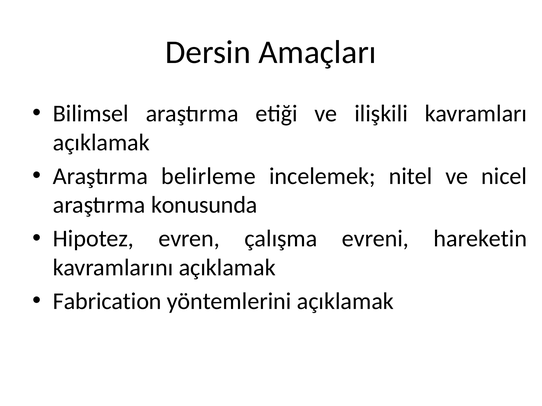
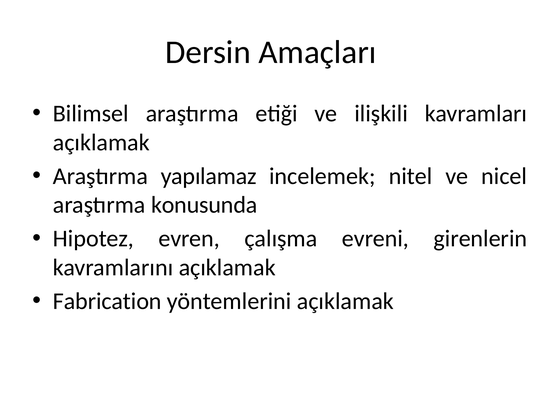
belirleme: belirleme -> yapılamaz (209, 176)
hareketin: hareketin -> girenlerin (480, 239)
